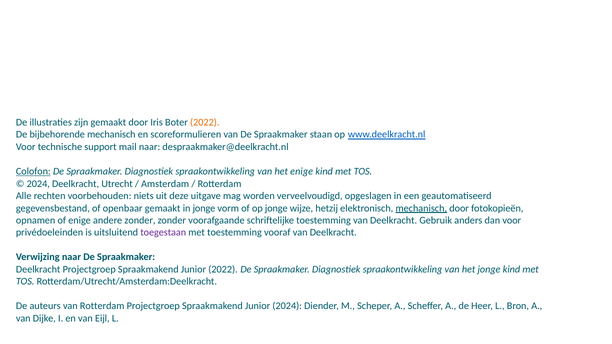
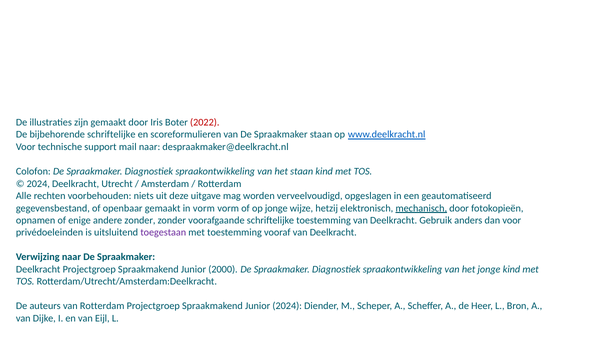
2022 colour: orange -> red (205, 122)
bijbehorende mechanisch: mechanisch -> schriftelijke (111, 135)
Colofon underline: present -> none (33, 172)
het enige: enige -> staan (302, 172)
in jonge: jonge -> vorm (204, 208)
Junior 2022: 2022 -> 2000 (223, 269)
